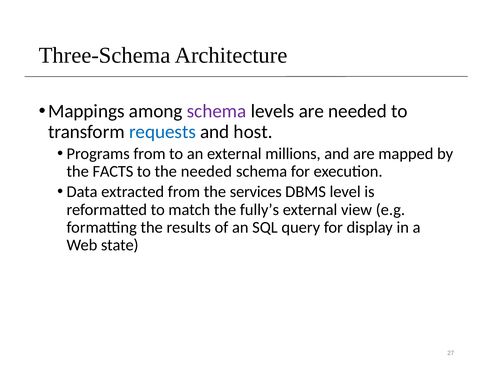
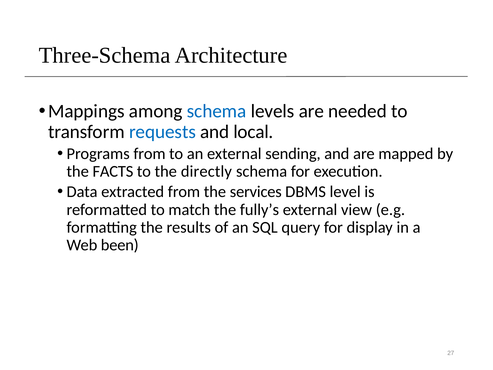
schema colour: purple -> blue (217, 111)
host: host -> local (253, 132)
millions: millions -> sending (293, 154)
the needed: needed -> directly (206, 171)
state: state -> been (120, 245)
